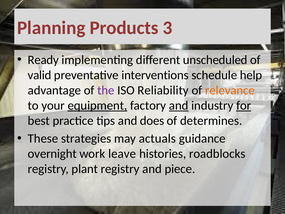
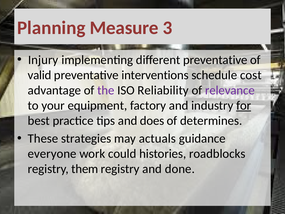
Products: Products -> Measure (124, 28)
Ready: Ready -> Injury (43, 60)
different unscheduled: unscheduled -> preventative (215, 60)
help: help -> cost (251, 75)
relevance colour: orange -> purple (230, 90)
equipment underline: present -> none (97, 105)
and underline: present -> none (179, 105)
overnight: overnight -> everyone (52, 154)
leave: leave -> could (122, 154)
plant: plant -> them (85, 169)
piece: piece -> done (180, 169)
